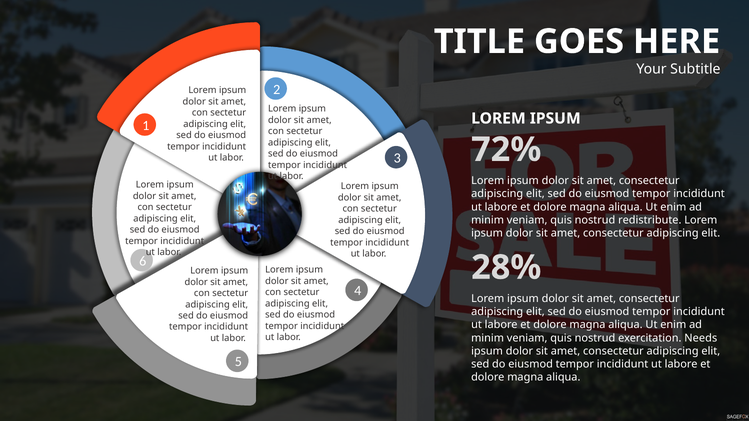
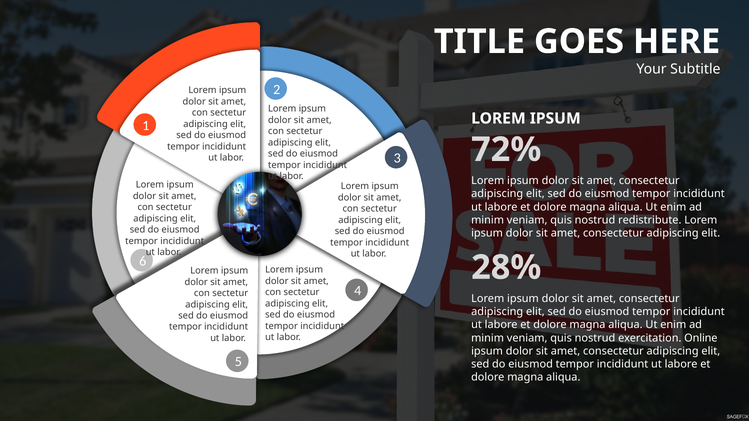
Needs: Needs -> Online (701, 338)
